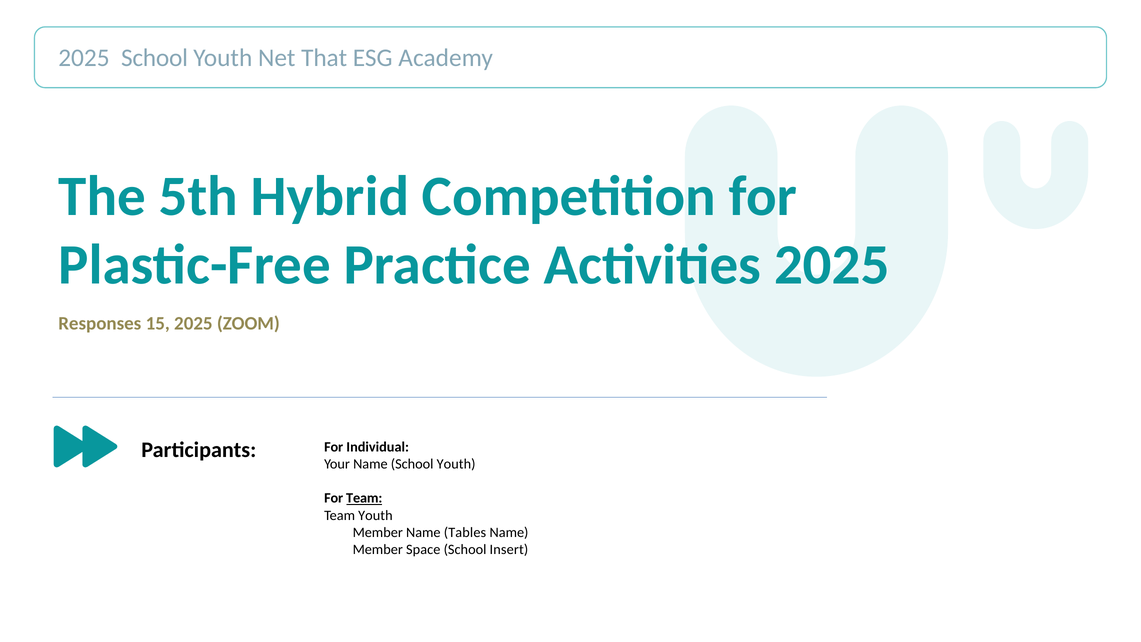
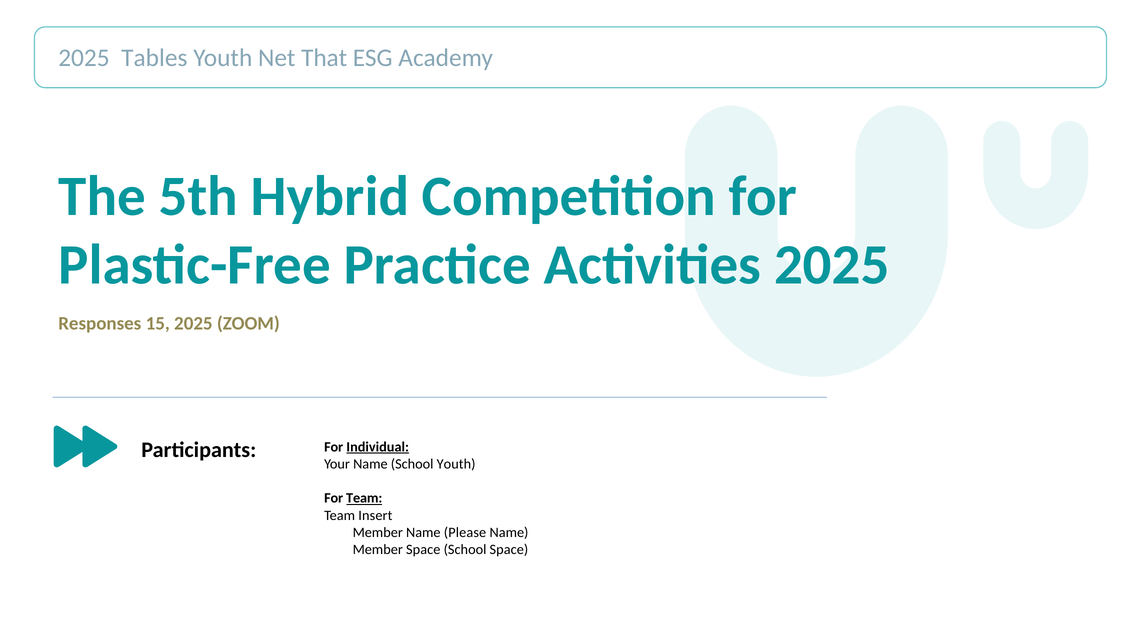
2025 School: School -> Tables (154, 58)
Individual underline: none -> present (378, 447)
Team Youth: Youth -> Insert (375, 515)
Tables: Tables -> Please (465, 532)
School Insert: Insert -> Space (509, 549)
